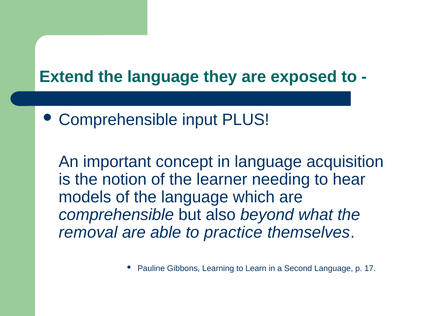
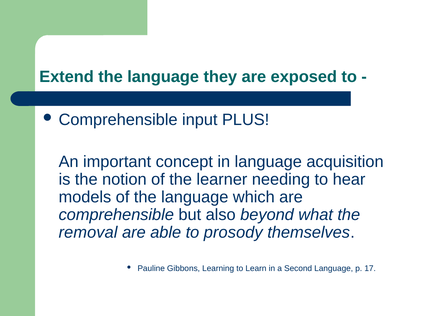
practice: practice -> prosody (233, 232)
